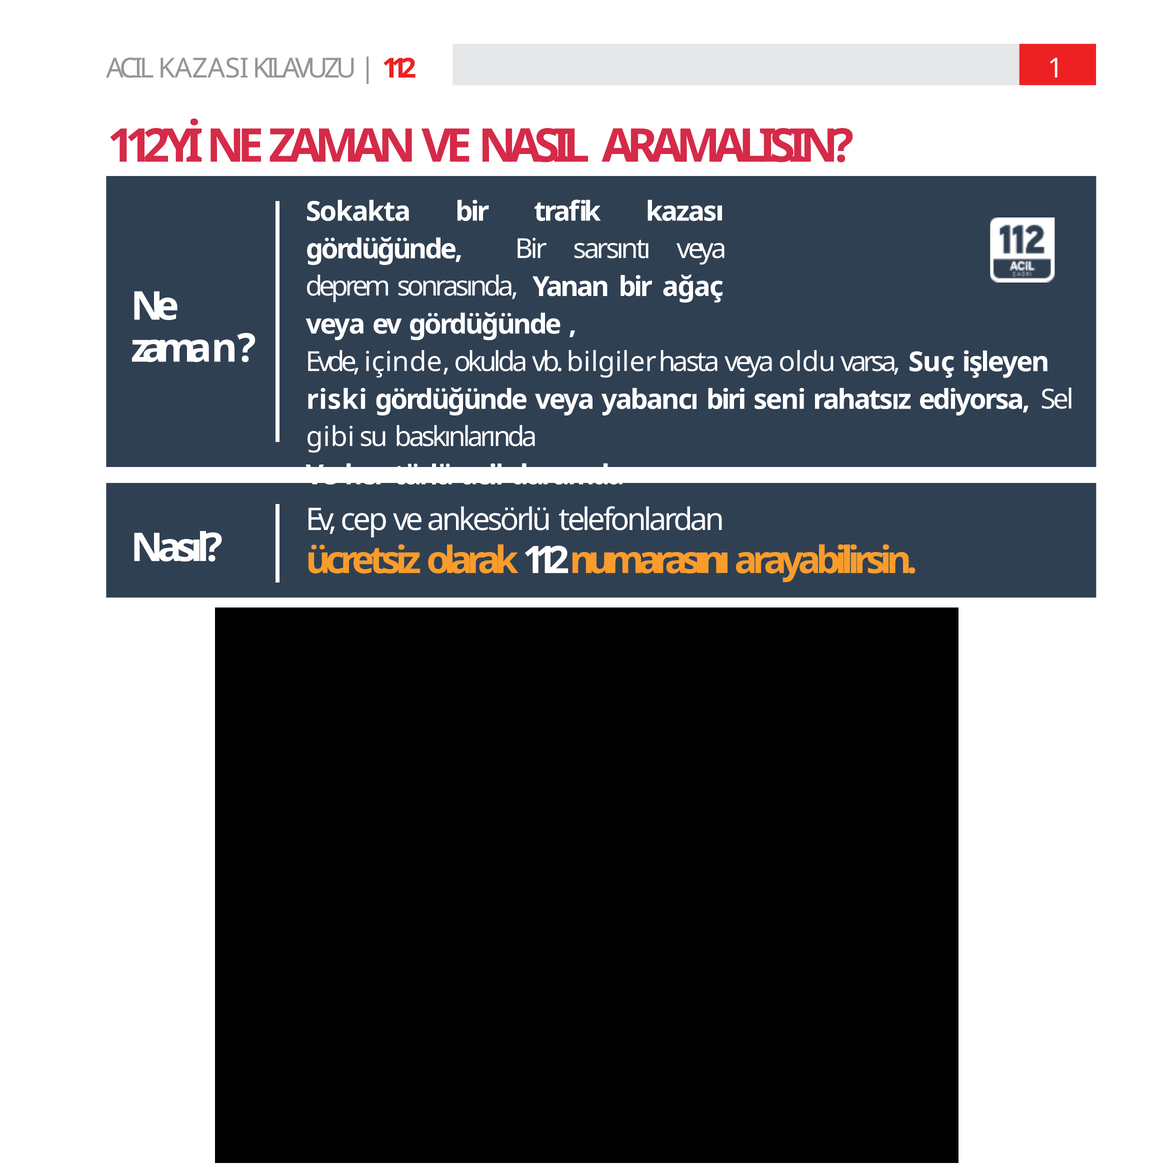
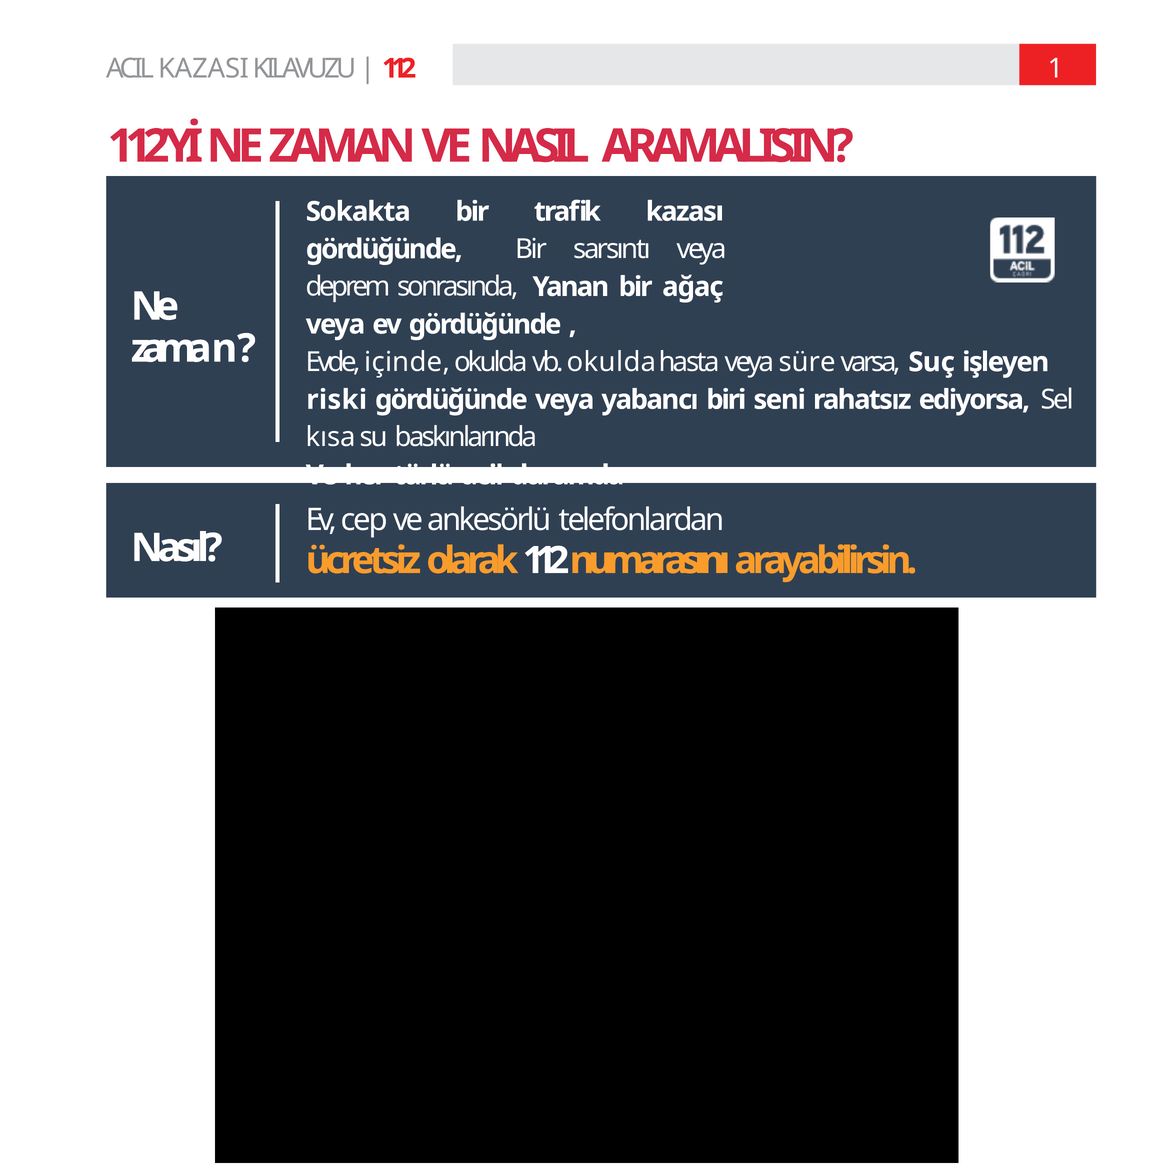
vb bilgiler: bilgiler -> okulda (612, 362)
oldu: oldu -> süre (807, 362)
gibi: gibi -> kısa (331, 437)
